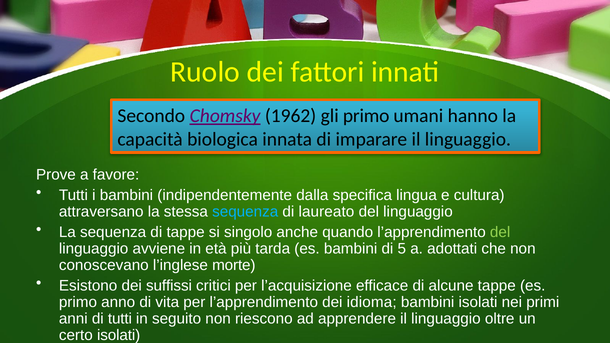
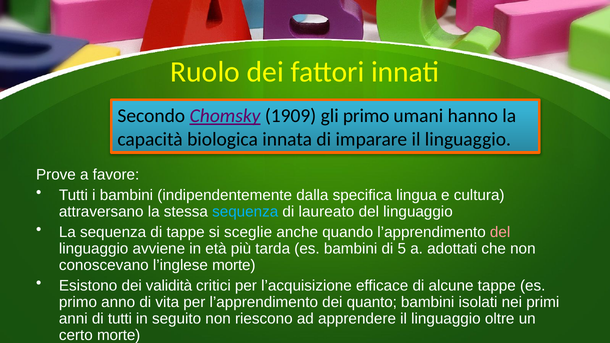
1962: 1962 -> 1909 (291, 116)
singolo: singolo -> sceglie (248, 232)
del colour: light green -> pink (500, 232)
suffissi: suffissi -> validità (169, 286)
idioma: idioma -> quanto (372, 302)
certo isolati: isolati -> morte (119, 335)
